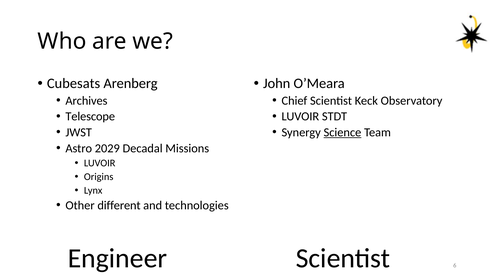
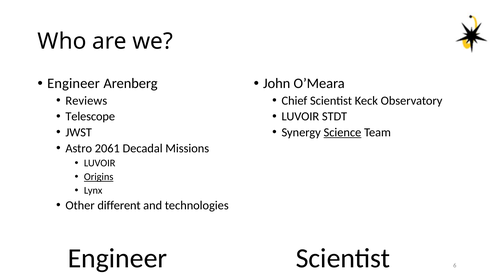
Cubesats: Cubesats -> Engineer (74, 84)
Archives: Archives -> Reviews (86, 101)
2029: 2029 -> 2061 (107, 148)
Origins underline: none -> present (99, 177)
